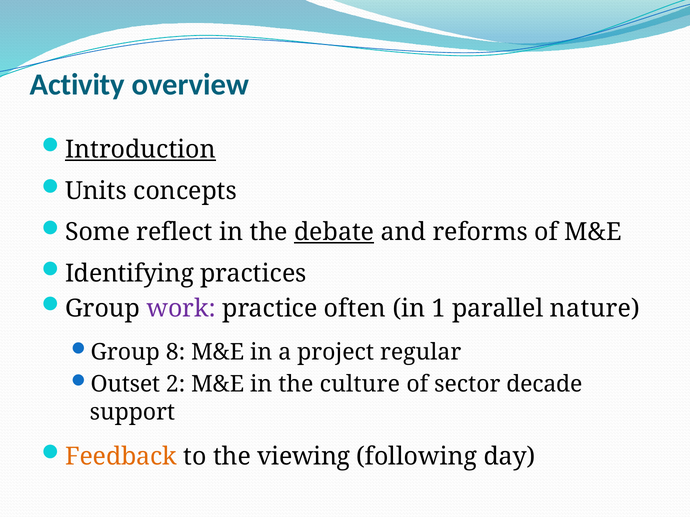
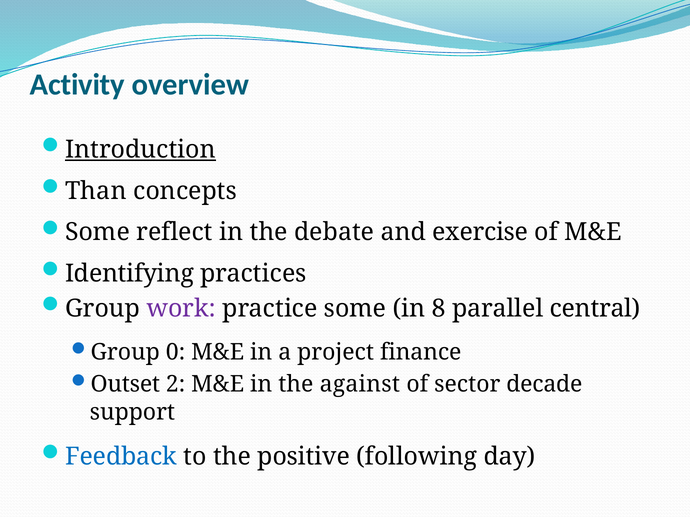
Units: Units -> Than (96, 191)
debate underline: present -> none (334, 232)
reforms: reforms -> exercise (480, 232)
practice often: often -> some (355, 309)
1: 1 -> 8 (439, 309)
nature: nature -> central (595, 309)
8: 8 -> 0 (176, 353)
regular: regular -> finance (421, 353)
culture: culture -> against (360, 385)
Feedback colour: orange -> blue (121, 457)
viewing: viewing -> positive (304, 457)
